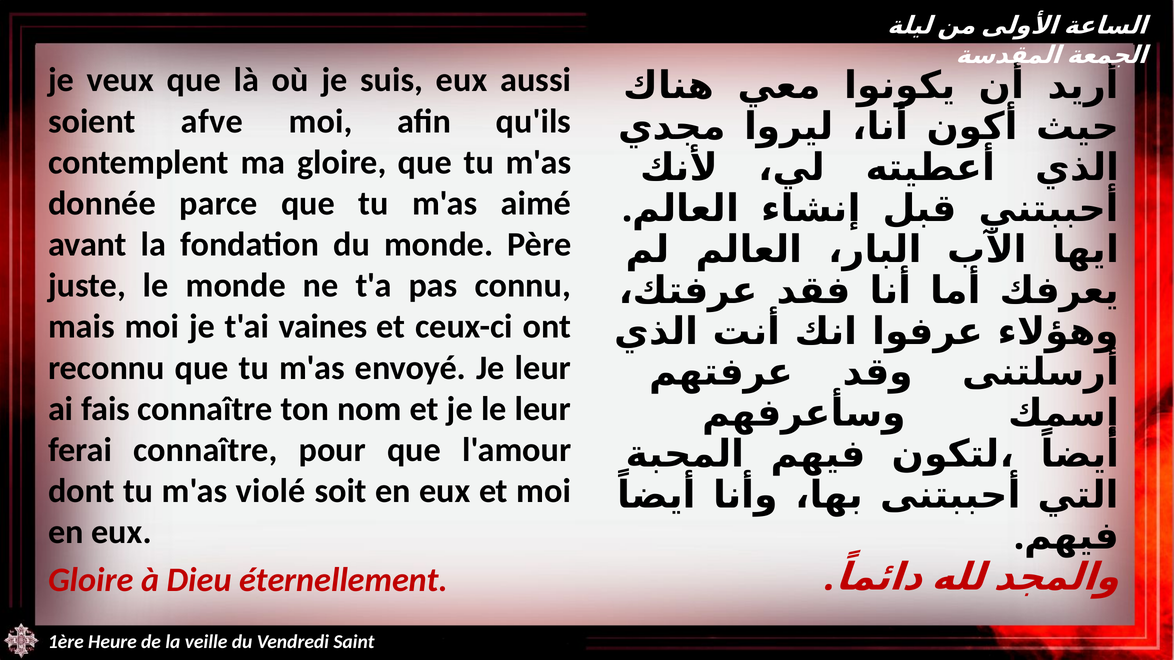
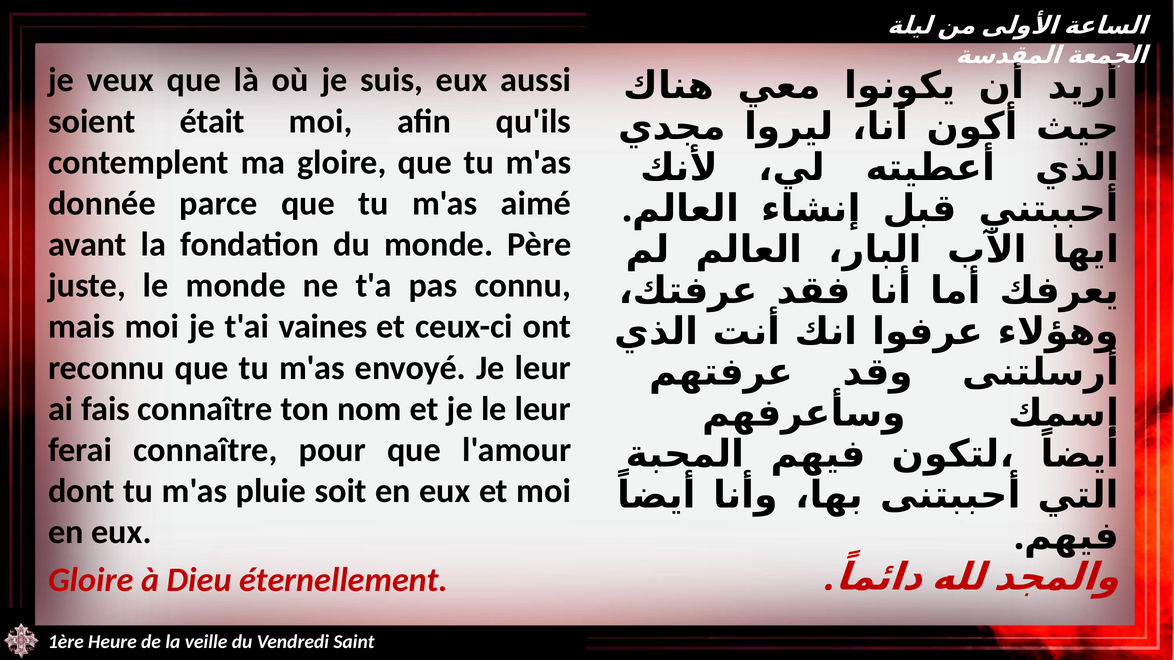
afve: afve -> était (212, 121)
violé: violé -> pluie (271, 491)
